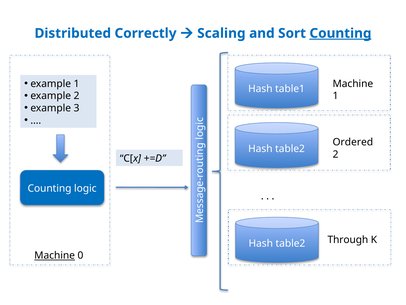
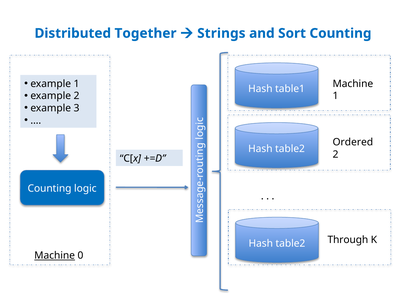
Correctly: Correctly -> Together (146, 33)
Scaling: Scaling -> Strings (221, 33)
Counting underline: present -> none (340, 33)
